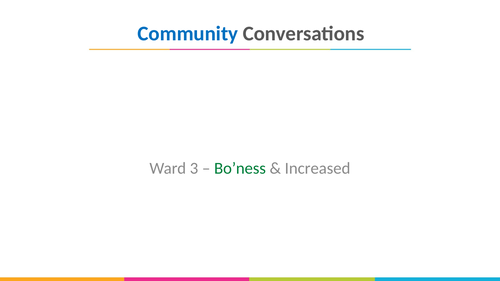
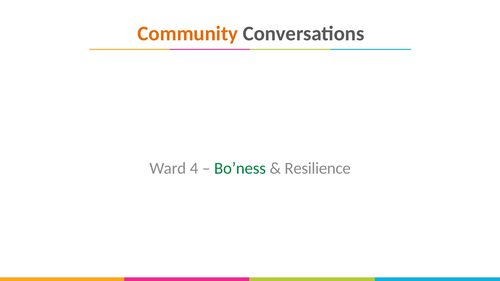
Community colour: blue -> orange (188, 34)
3: 3 -> 4 (194, 168)
Increased: Increased -> Resilience (318, 168)
